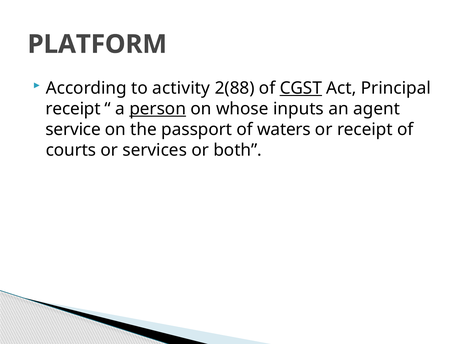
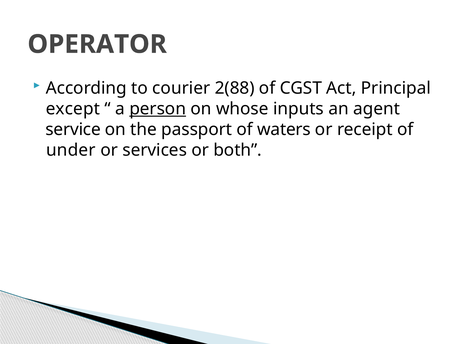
PLATFORM: PLATFORM -> OPERATOR (97, 44)
activity: activity -> courier (181, 88)
CGST underline: present -> none (301, 88)
receipt: receipt -> except (73, 109)
courts: courts -> under (71, 150)
